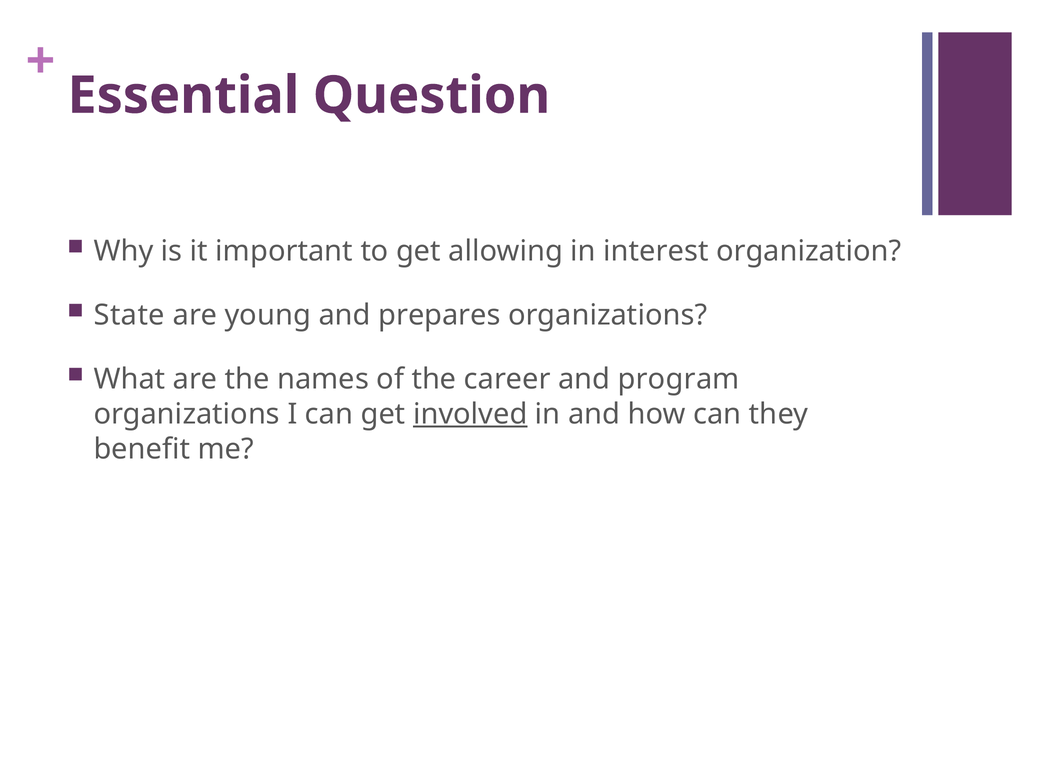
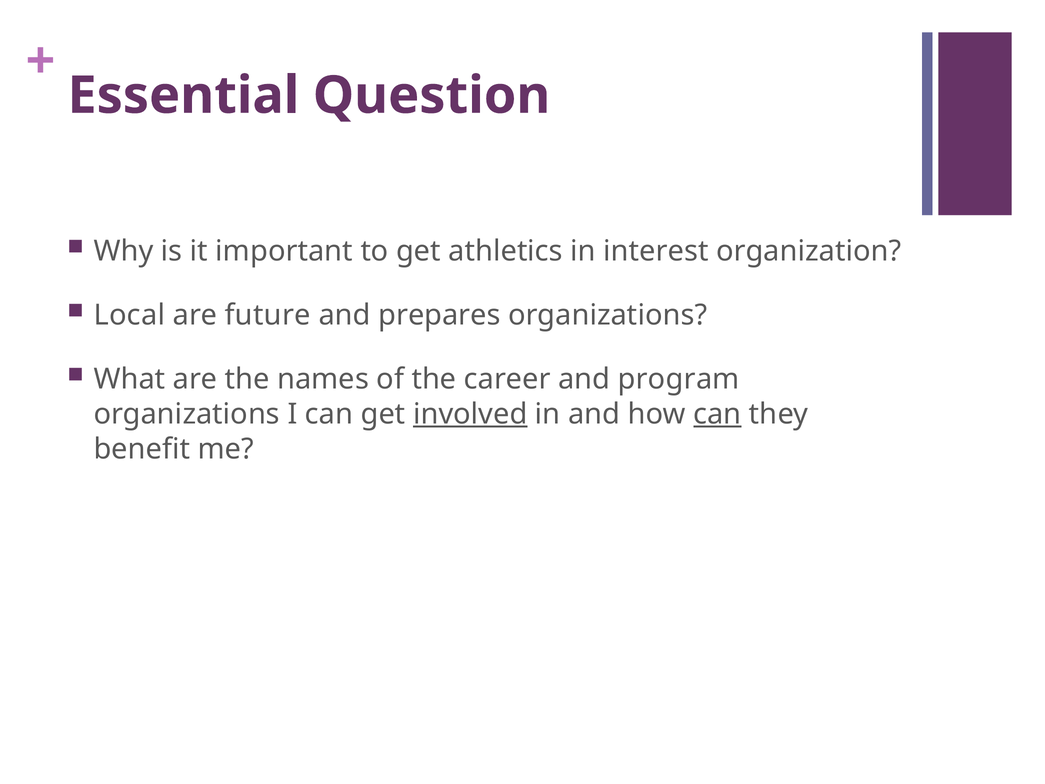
allowing: allowing -> athletics (506, 251)
State: State -> Local (129, 315)
young: young -> future (268, 315)
can underline: none -> present (717, 414)
